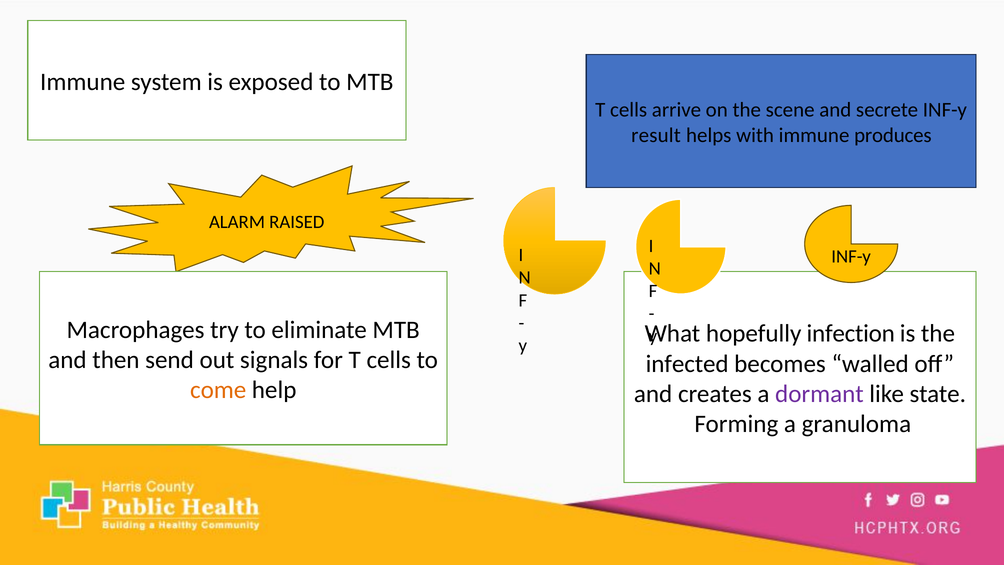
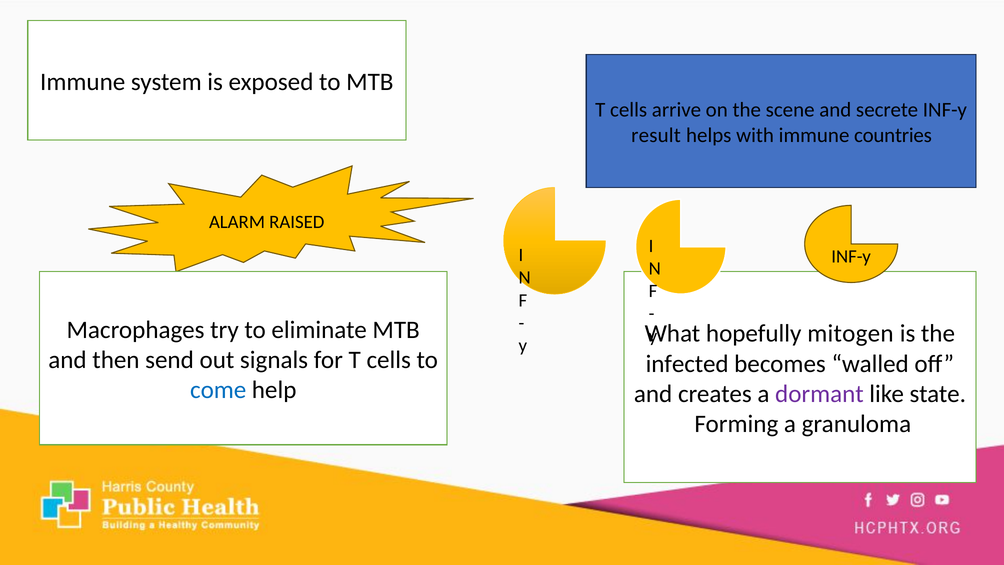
produces: produces -> countries (893, 135)
infection: infection -> mitogen (850, 333)
come colour: orange -> blue (218, 390)
